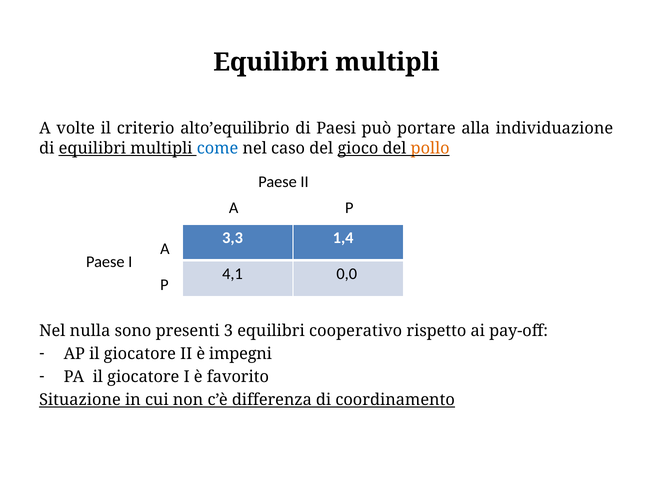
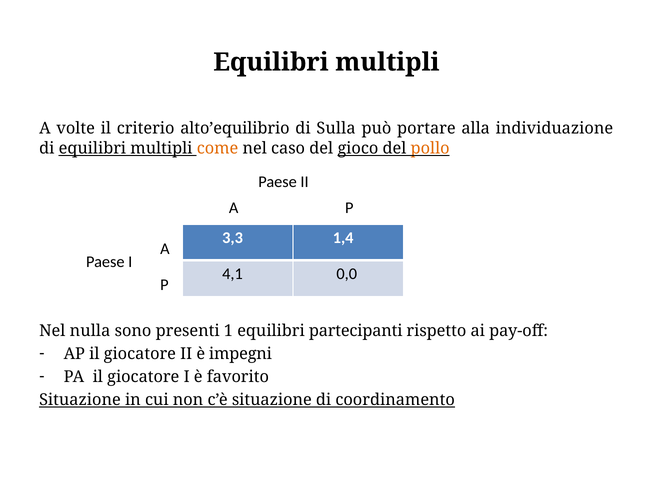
Paesi: Paesi -> Sulla (336, 128)
come colour: blue -> orange (218, 148)
3: 3 -> 1 (228, 331)
cooperativo: cooperativo -> partecipanti (356, 331)
c’è differenza: differenza -> situazione (272, 399)
